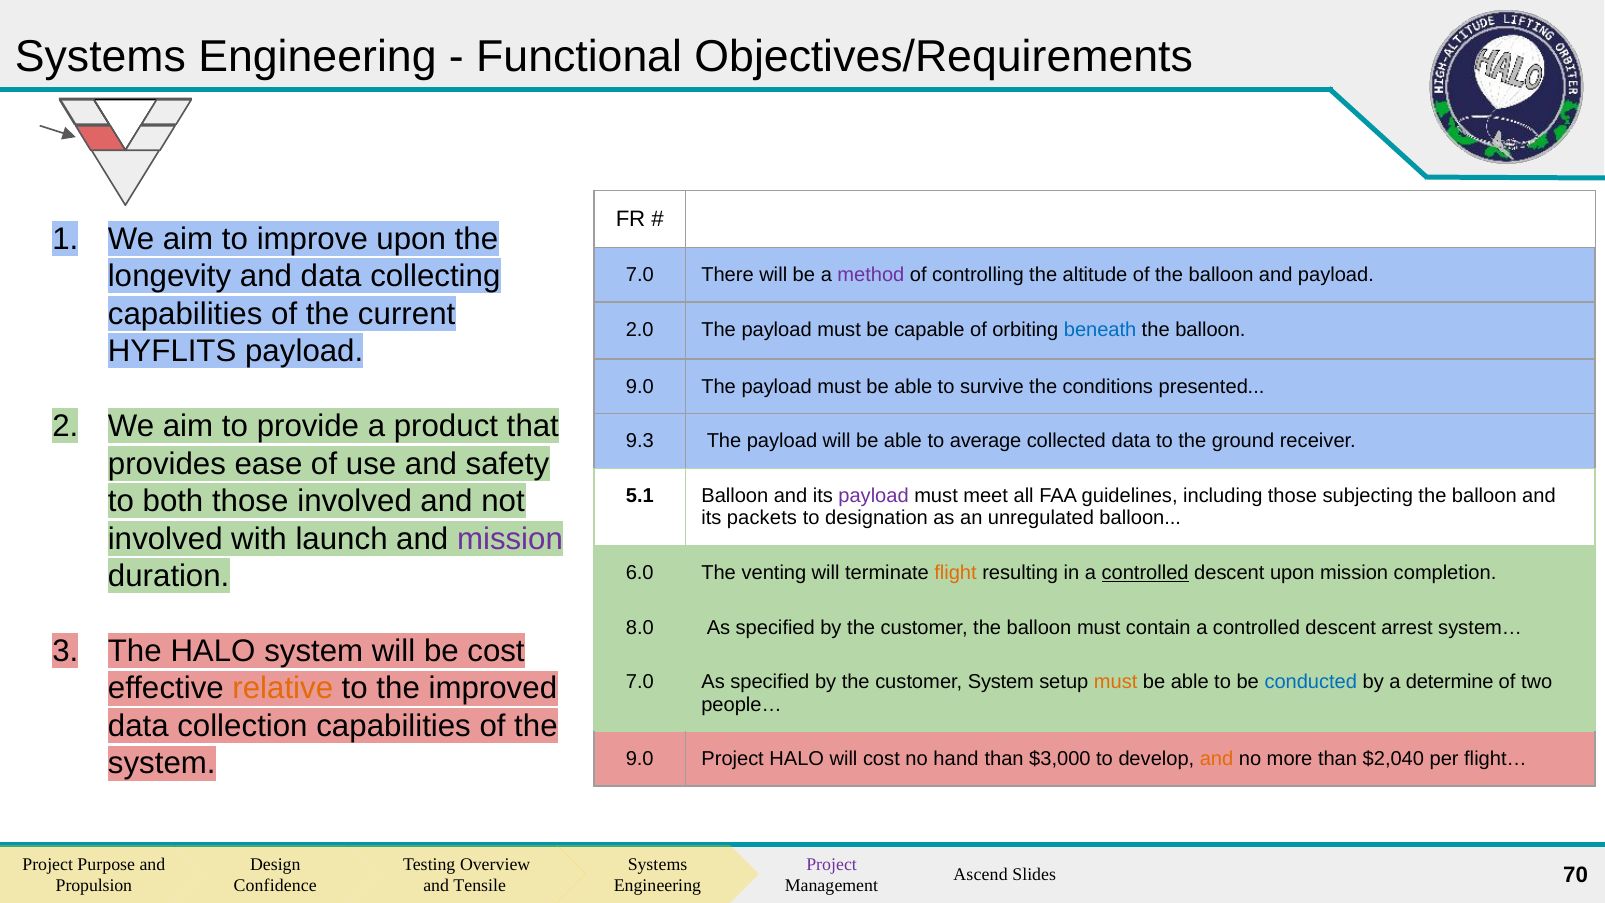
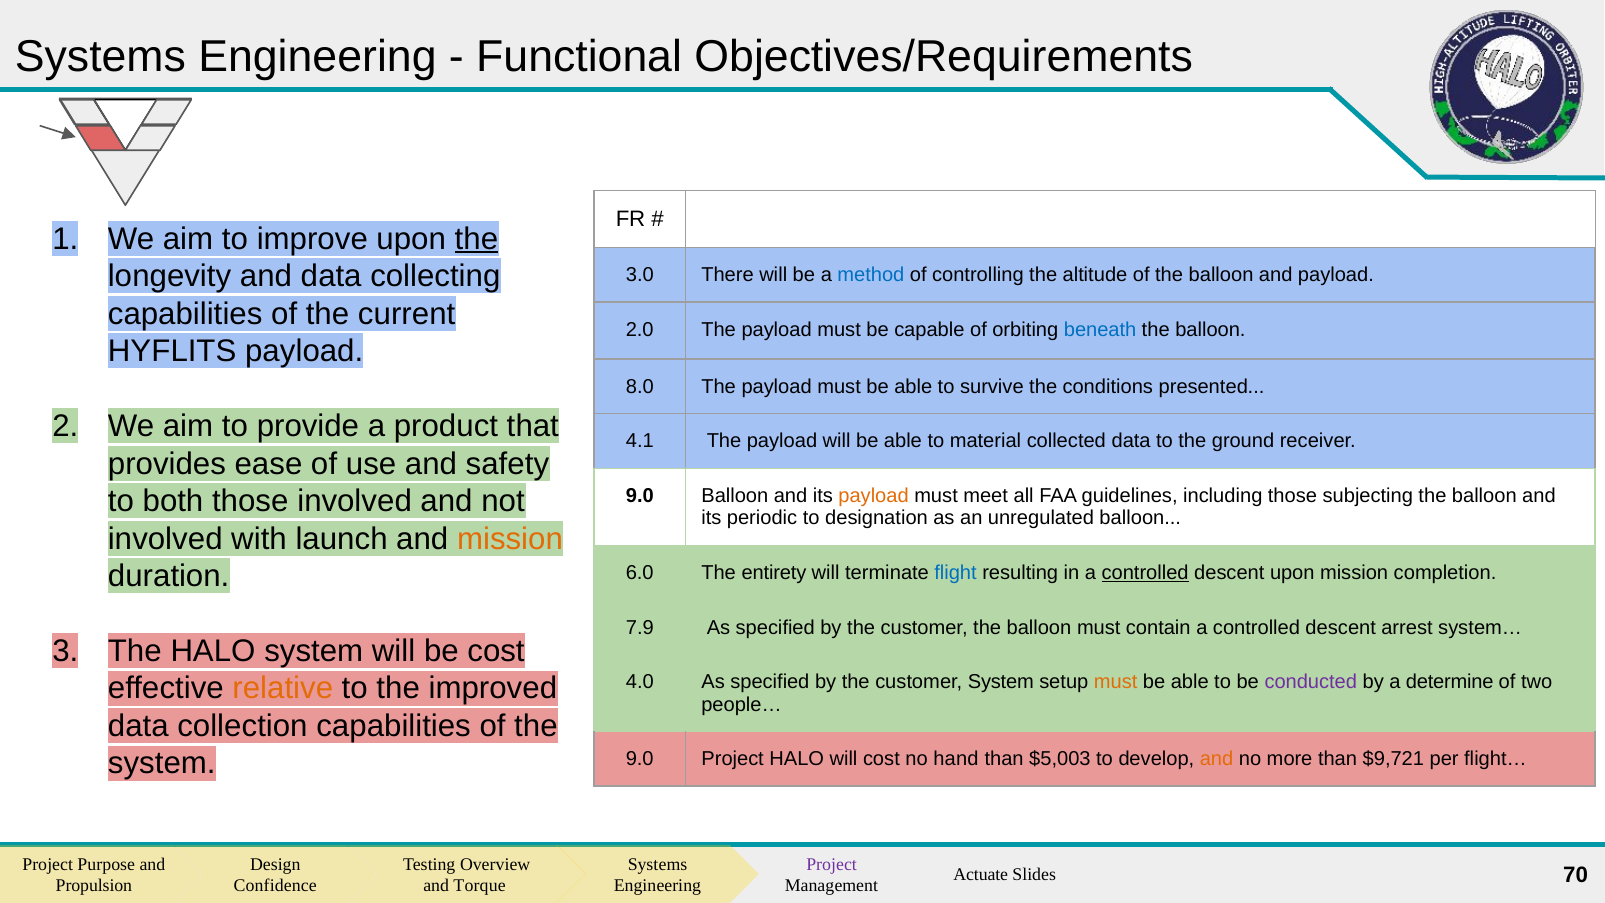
the underline: none -> present (476, 239)
7.0: 7.0 -> 3.0 (640, 275)
method colour: purple -> blue (871, 275)
9.0: 9.0 -> 8.0 (640, 387)
9.3: 9.3 -> 4.1 (640, 441)
average: average -> material (985, 441)
5.1: 5.1 -> 9.0 (640, 496)
payload colour: purple -> orange (874, 496)
packets: packets -> periodic (762, 518)
mission colour: purple -> orange (510, 539)
venting: venting -> entirety (774, 573)
flight colour: orange -> blue (956, 573)
8.0: 8.0 -> 7.9 (640, 627)
7.0: 7.0 -> 4.0 (640, 682)
conducted colour: blue -> purple (1311, 682)
$3,000: $3,000 -> $5,003 (1060, 759)
$2,040: $2,040 -> $9,721 (1393, 759)
Ascend: Ascend -> Actuate (981, 874)
Tensile: Tensile -> Torque (480, 886)
